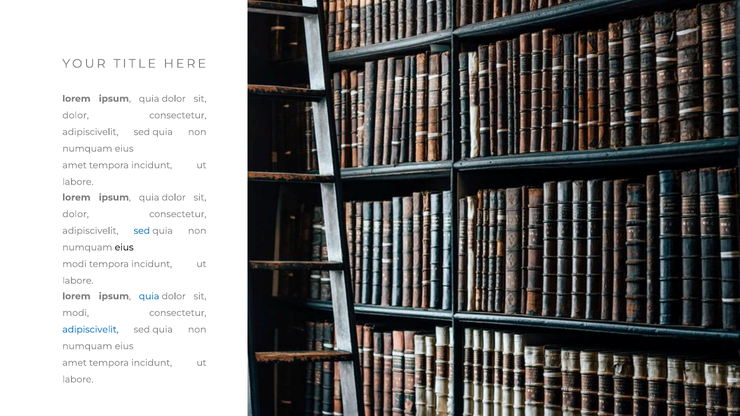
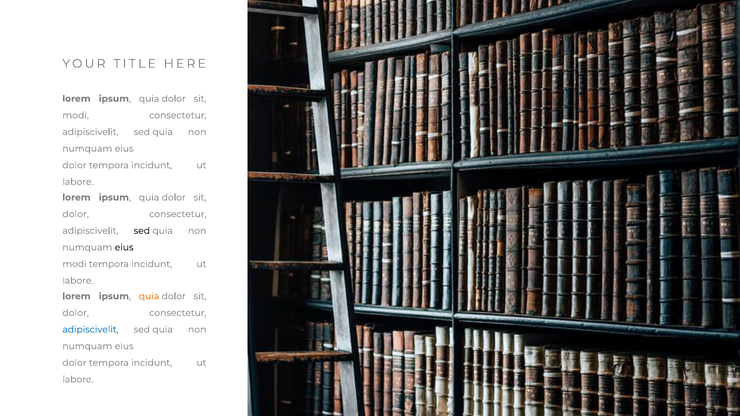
dolor: dolor -> modi (76, 115)
amet: amet -> dolor (74, 165)
sed colour: blue -> black (142, 231)
quia colour: blue -> orange (149, 296)
modi: modi -> dolor (76, 313)
amet: amet -> dolor (74, 363)
